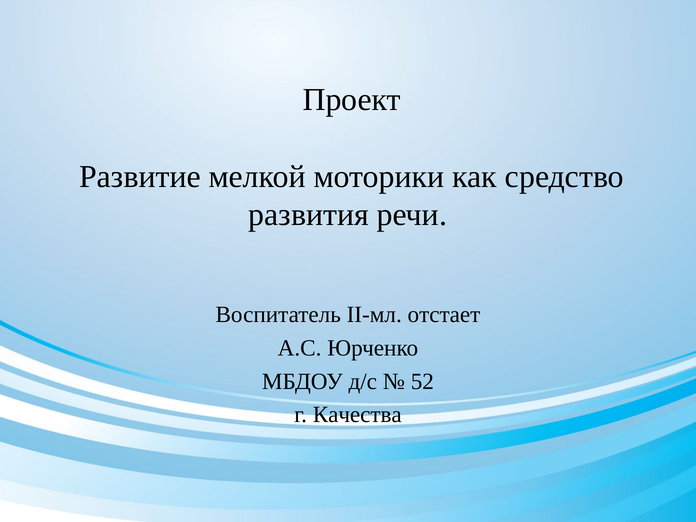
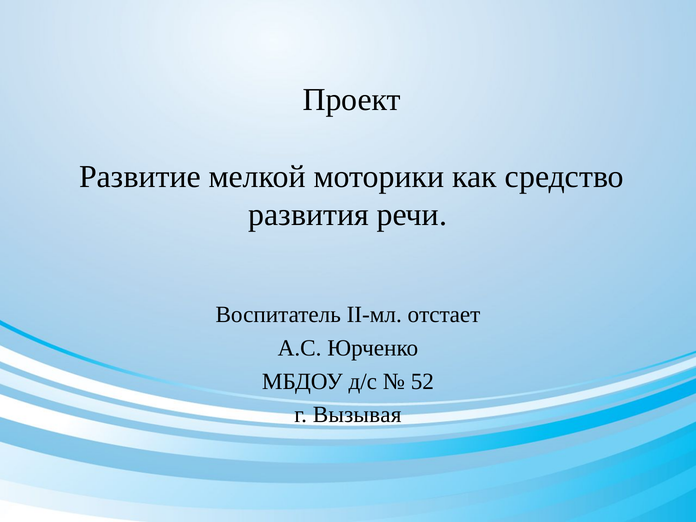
Качества: Качества -> Вызывая (357, 415)
